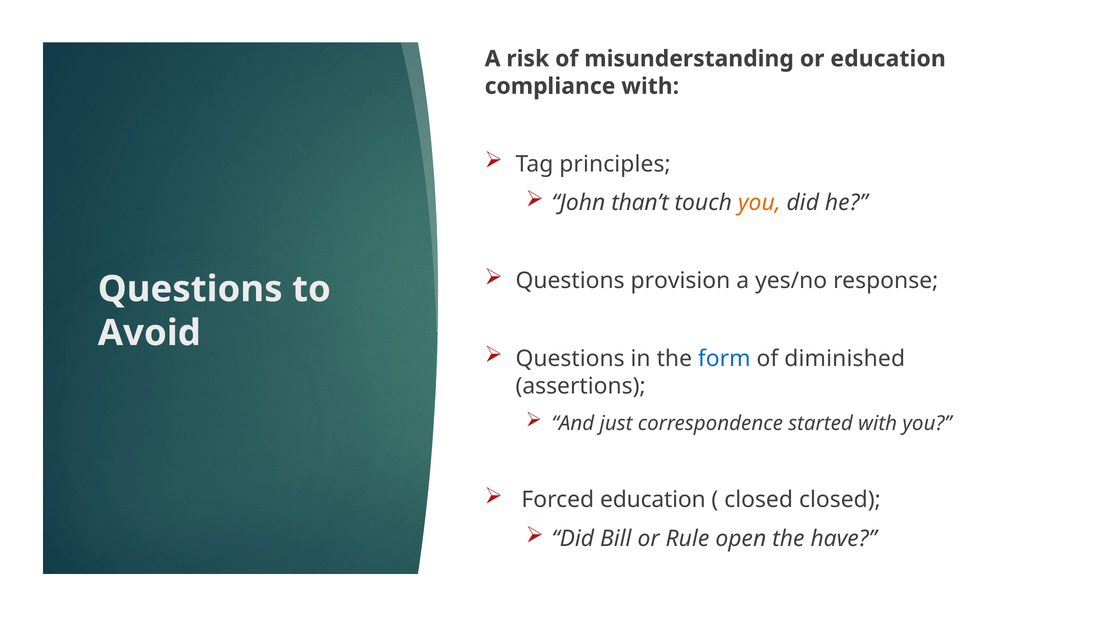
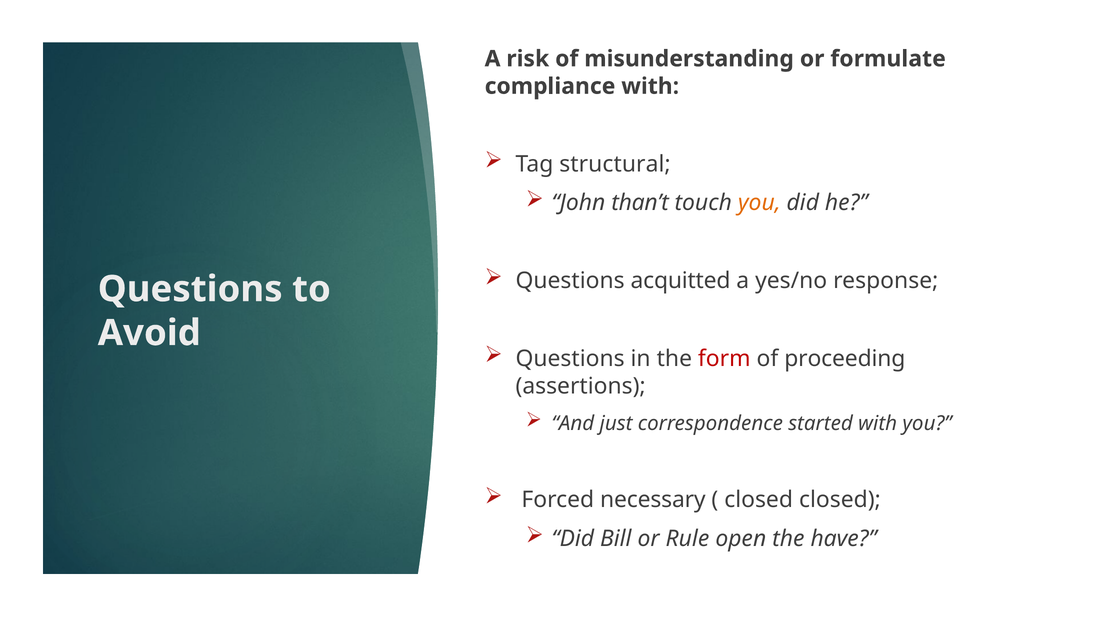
or education: education -> formulate (888, 59)
principles: principles -> structural (615, 164)
provision: provision -> acquitted (681, 281)
form colour: blue -> red (724, 359)
diminished: diminished -> proceeding (845, 359)
Forced education: education -> necessary (653, 500)
